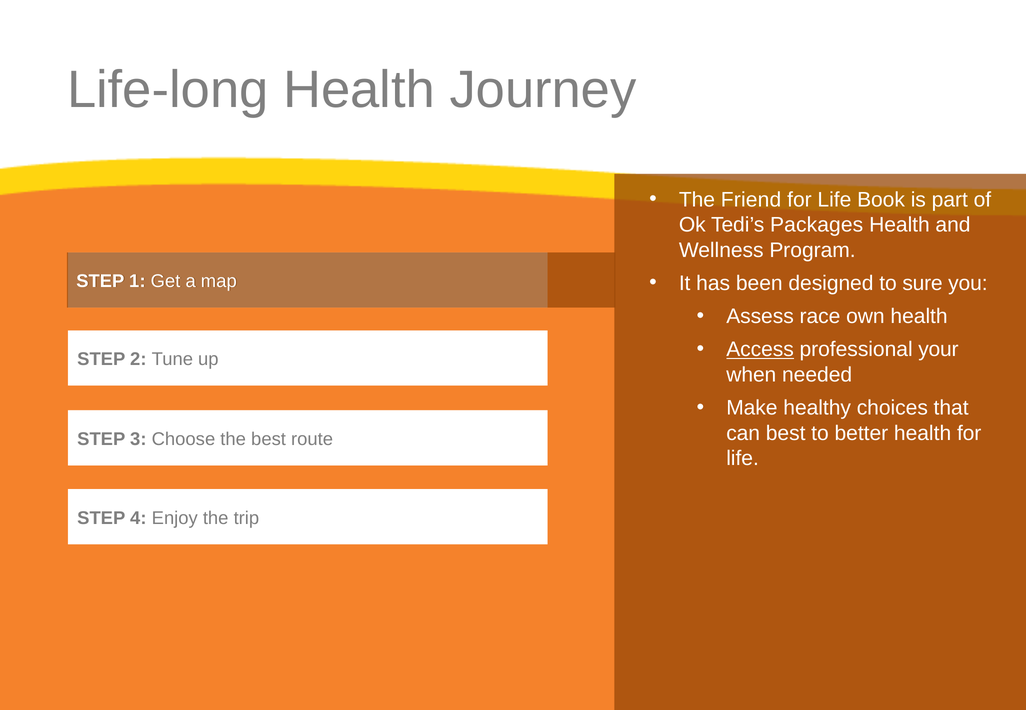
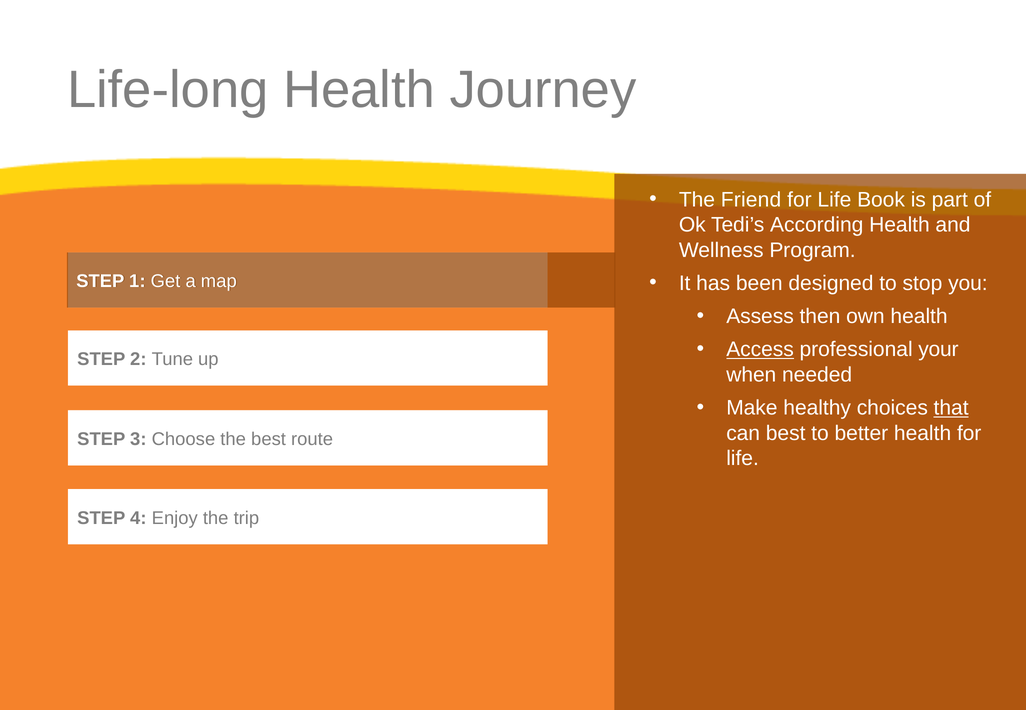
Packages: Packages -> According (817, 225)
sure: sure -> stop (922, 283)
race: race -> then (820, 317)
that underline: none -> present (951, 408)
